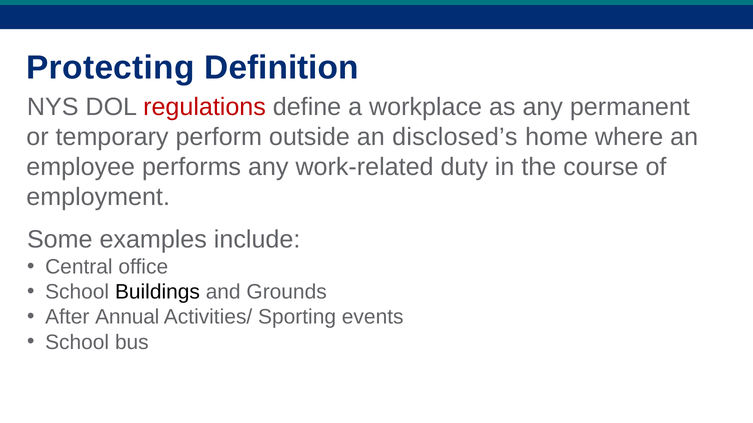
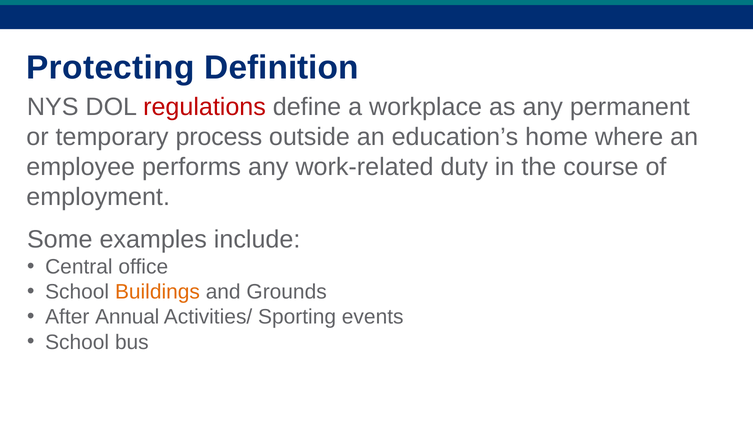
perform: perform -> process (219, 137)
disclosed’s: disclosed’s -> education’s (455, 137)
Buildings colour: black -> orange (157, 292)
